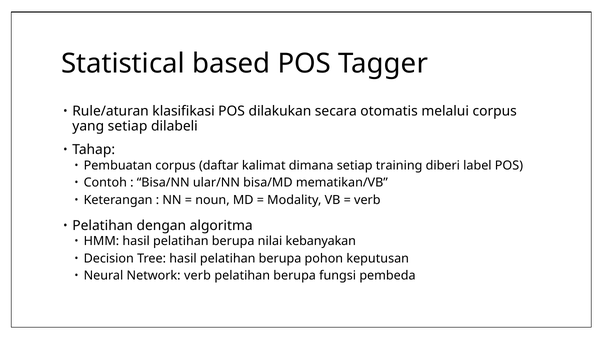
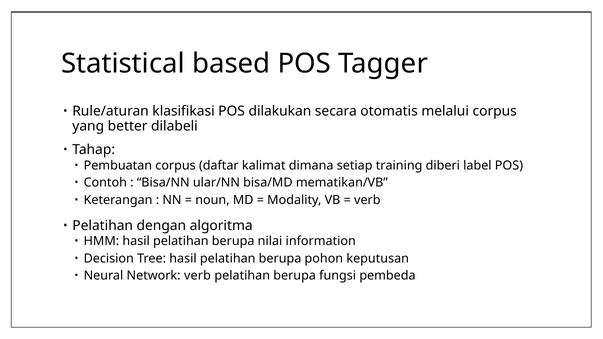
yang setiap: setiap -> better (128, 126)
kebanyakan: kebanyakan -> information (321, 241)
